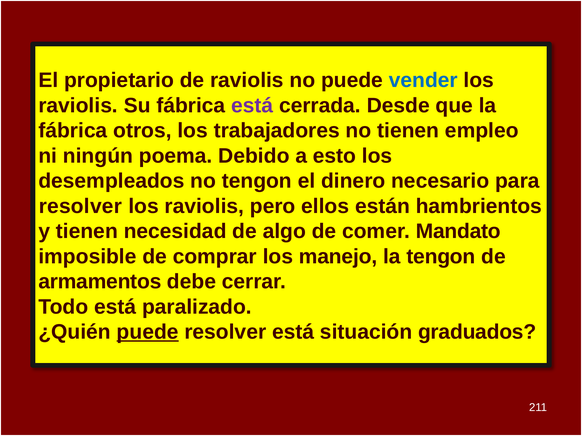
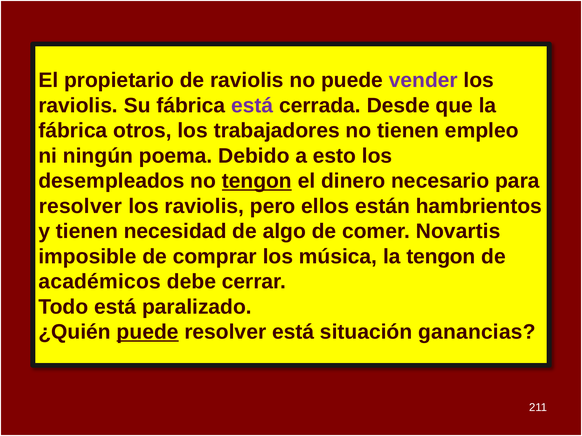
vender colour: blue -> purple (423, 80)
tengon underline: none -> present (257, 181)
Mandato: Mandato -> Novartis (458, 232)
manejo: manejo -> música (338, 257)
armamentos: armamentos -> académicos (100, 282)
graduados: graduados -> ganancias (477, 332)
